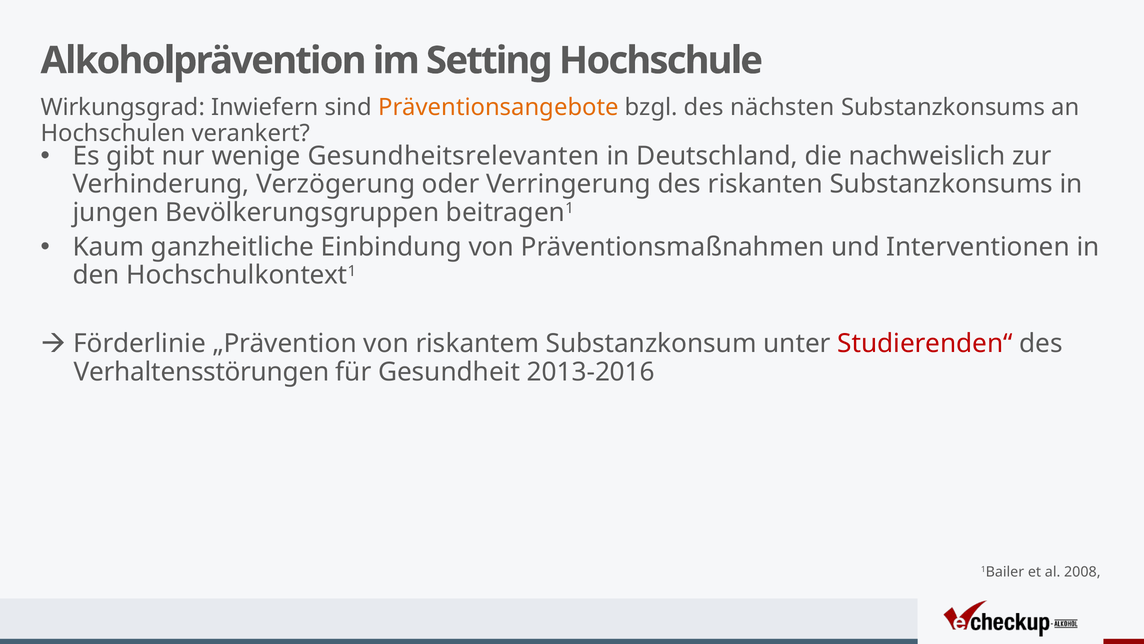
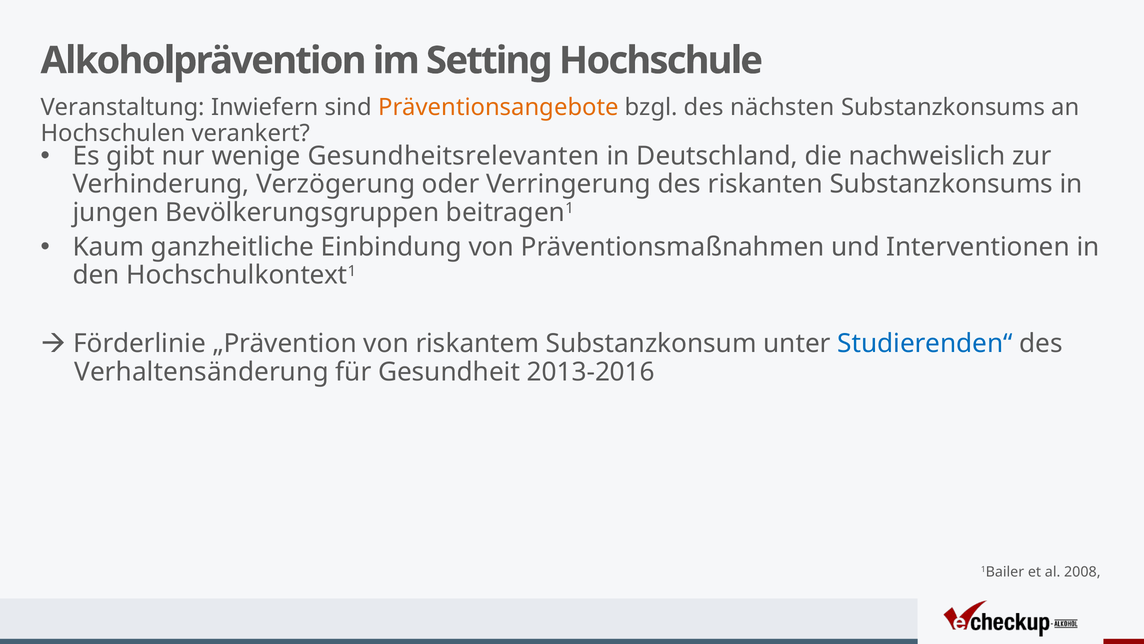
Wirkungsgrad: Wirkungsgrad -> Veranstaltung (123, 107)
Studierenden“ colour: red -> blue (925, 343)
Verhaltensstörungen: Verhaltensstörungen -> Verhaltensänderung (202, 372)
